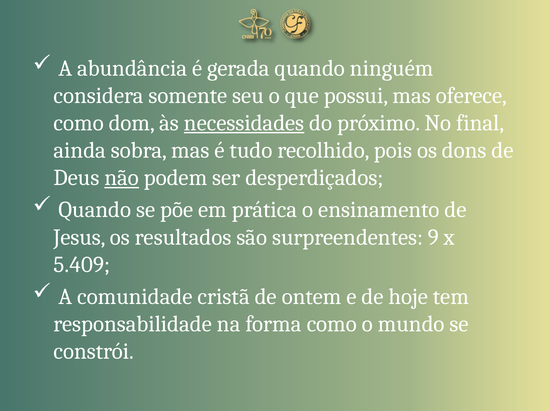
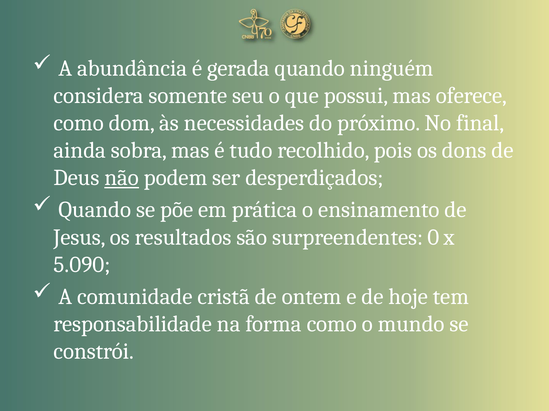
necessidades underline: present -> none (244, 123)
9: 9 -> 0 (433, 238)
5.409: 5.409 -> 5.090 (82, 265)
